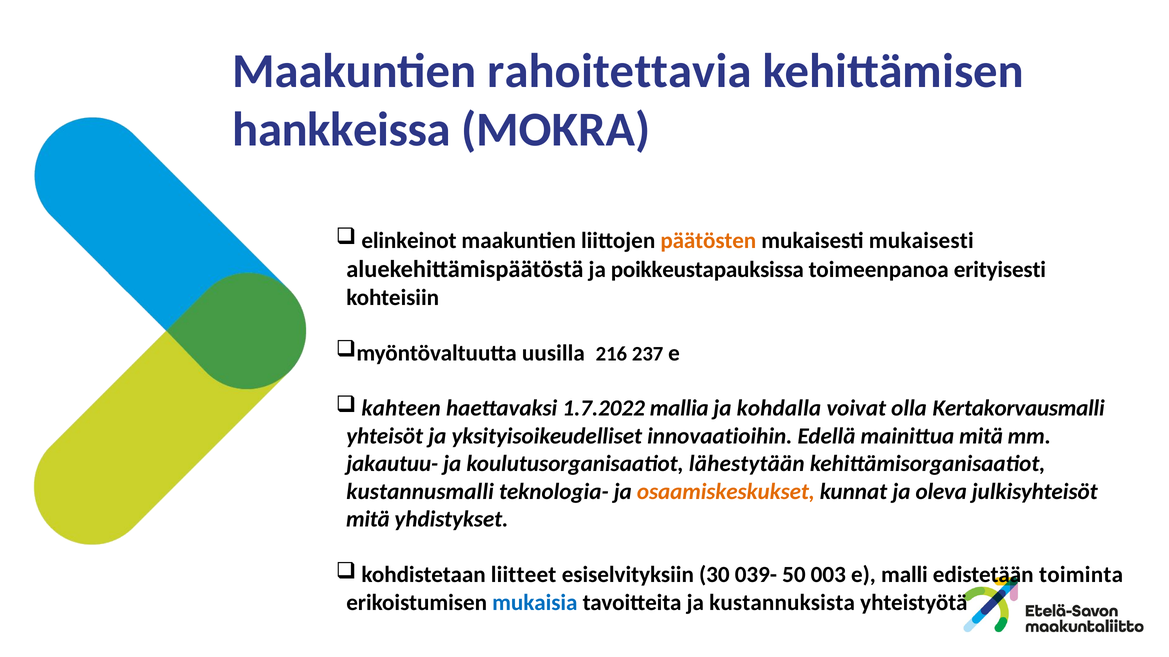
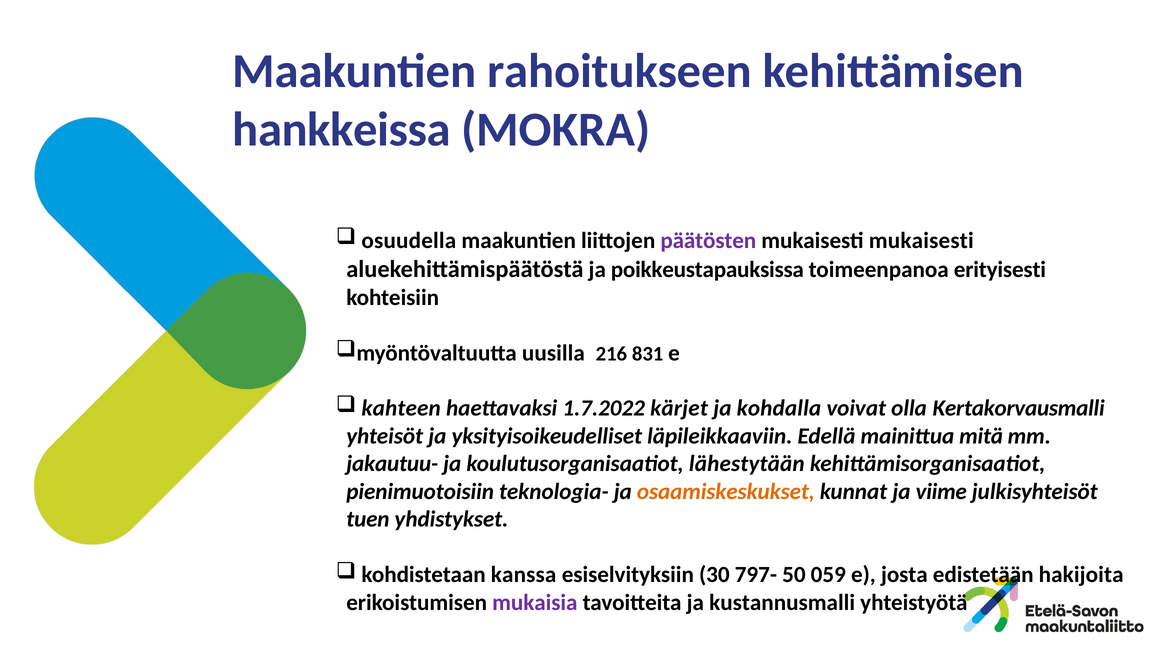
rahoitettavia: rahoitettavia -> rahoitukseen (620, 71)
elinkeinot: elinkeinot -> osuudella (409, 241)
päätösten colour: orange -> purple (708, 241)
237: 237 -> 831 (648, 354)
mallia: mallia -> kärjet (679, 409)
innovaatioihin: innovaatioihin -> läpileikkaaviin (720, 436)
kustannusmalli: kustannusmalli -> pienimuotoisiin (420, 492)
oleva: oleva -> viime (941, 492)
mitä: mitä -> tuen (368, 520)
liitteet: liitteet -> kanssa (524, 575)
039-: 039- -> 797- (756, 575)
003: 003 -> 059 (828, 575)
malli: malli -> josta (904, 575)
toiminta: toiminta -> hakijoita (1081, 575)
mukaisia colour: blue -> purple (535, 603)
kustannuksista: kustannuksista -> kustannusmalli (782, 603)
